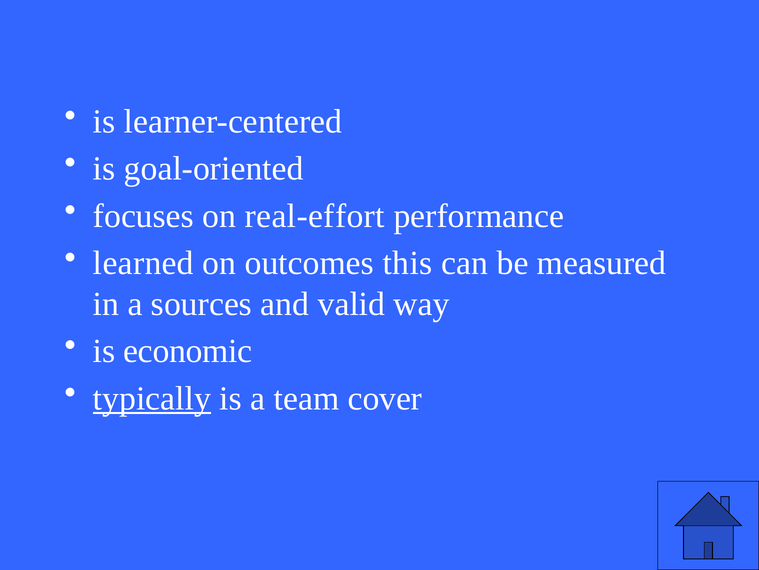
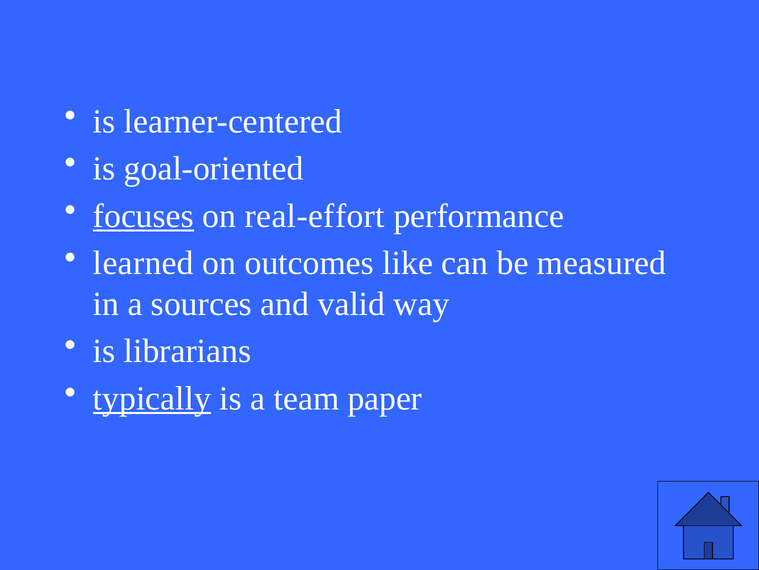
focuses underline: none -> present (143, 216)
this: this -> like (408, 263)
economic: economic -> librarians (187, 351)
cover: cover -> paper (385, 398)
